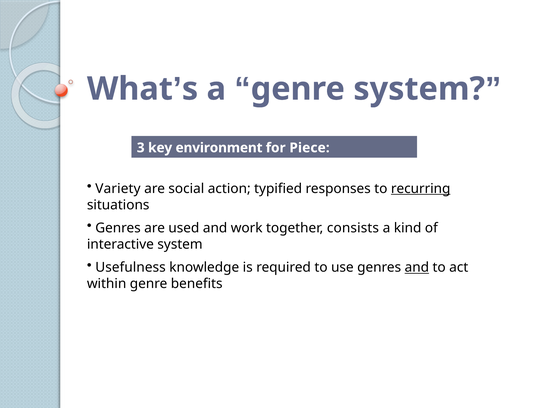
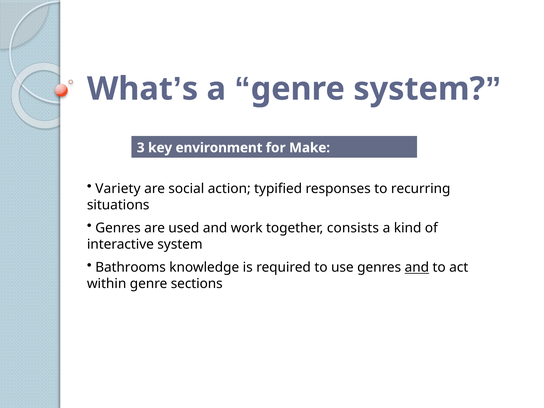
Piece: Piece -> Make (310, 148)
recurring underline: present -> none (421, 189)
Usefulness: Usefulness -> Bathrooms (131, 267)
benefits: benefits -> sections (197, 284)
